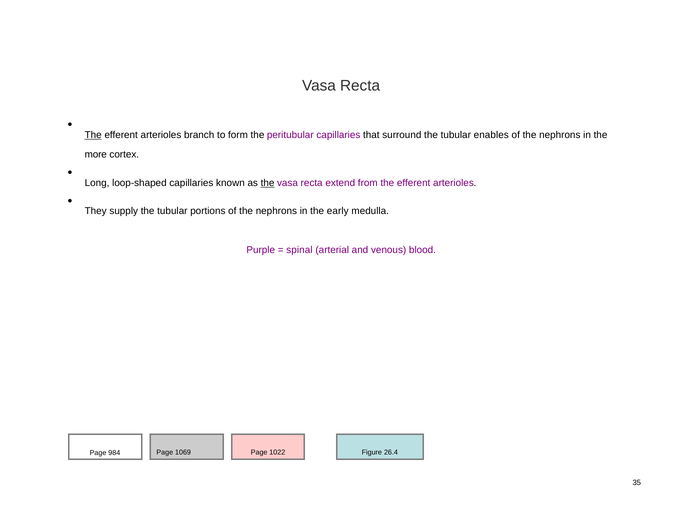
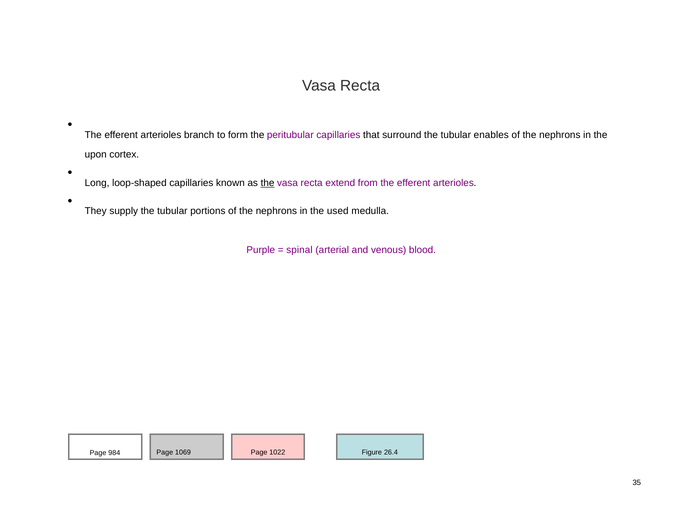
The underline: present -> none (93, 135)
more: more -> upon (96, 155)
early: early -> used (338, 211)
